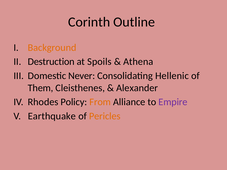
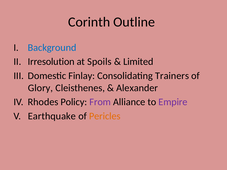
Background colour: orange -> blue (52, 48)
Destruction: Destruction -> Irresolution (51, 62)
Athena: Athena -> Limited (138, 62)
Never: Never -> Finlay (82, 76)
Hellenic: Hellenic -> Trainers (172, 76)
Them: Them -> Glory (40, 88)
From colour: orange -> purple (100, 102)
